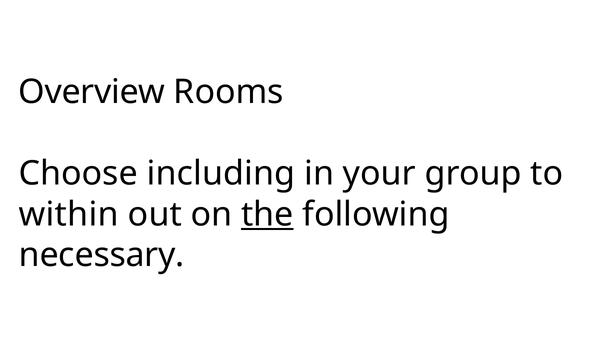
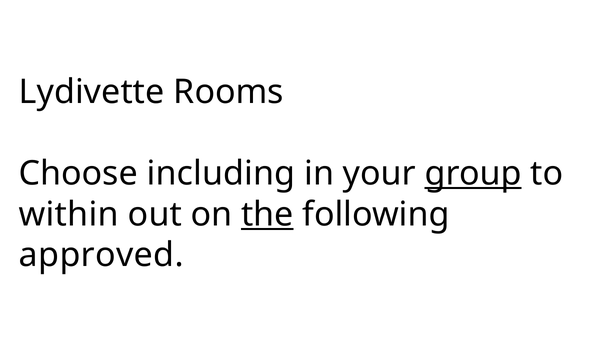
Overview: Overview -> Lydivette (92, 92)
group underline: none -> present (473, 174)
necessary: necessary -> approved (101, 255)
